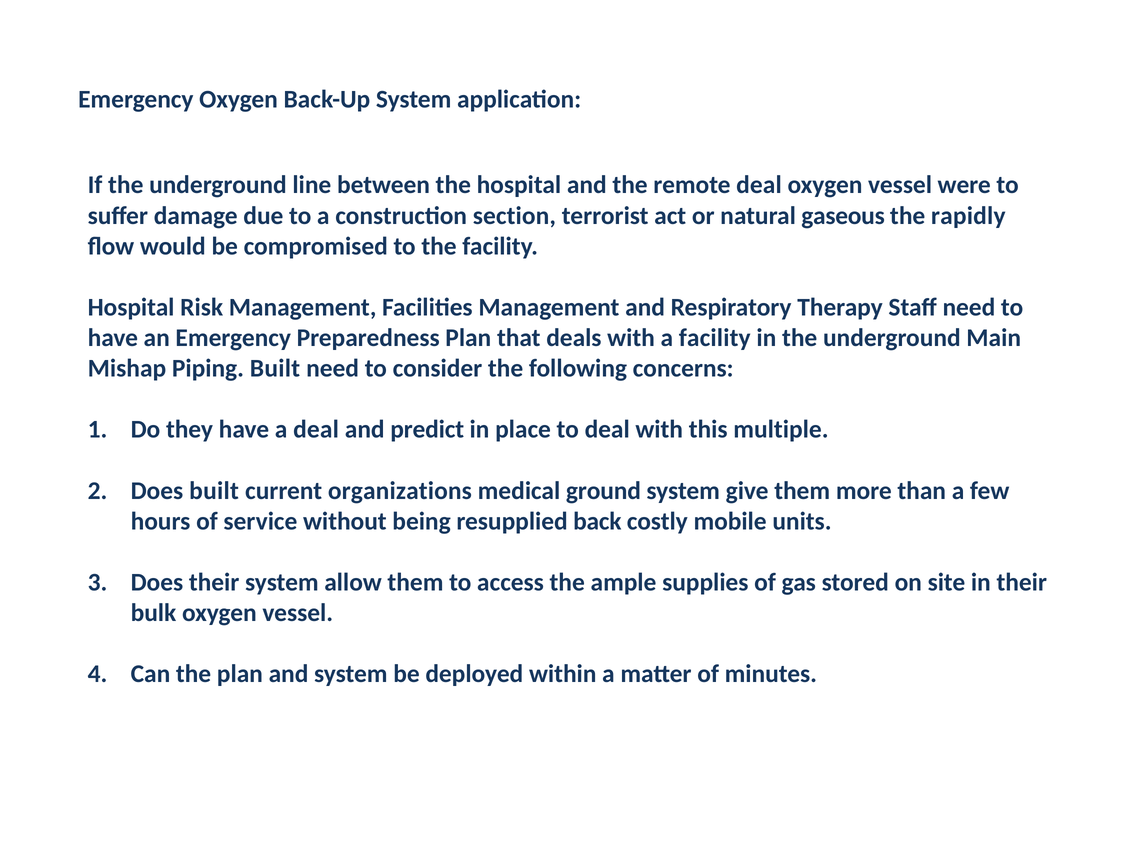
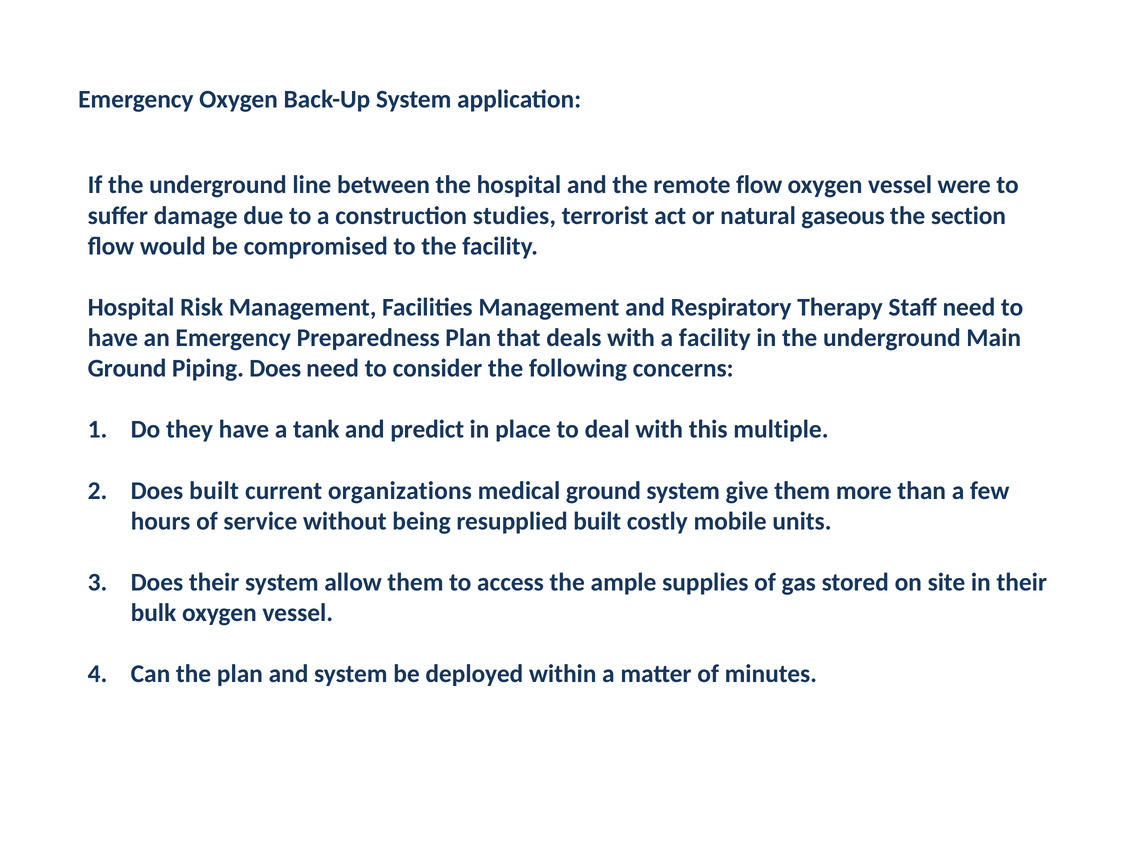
remote deal: deal -> flow (759, 185)
section: section -> studies (514, 216)
rapidly: rapidly -> section (968, 216)
Mishap: Mishap -> Ground (127, 369)
Piping Built: Built -> Does (275, 369)
a deal: deal -> tank (316, 430)
resupplied back: back -> built (597, 521)
